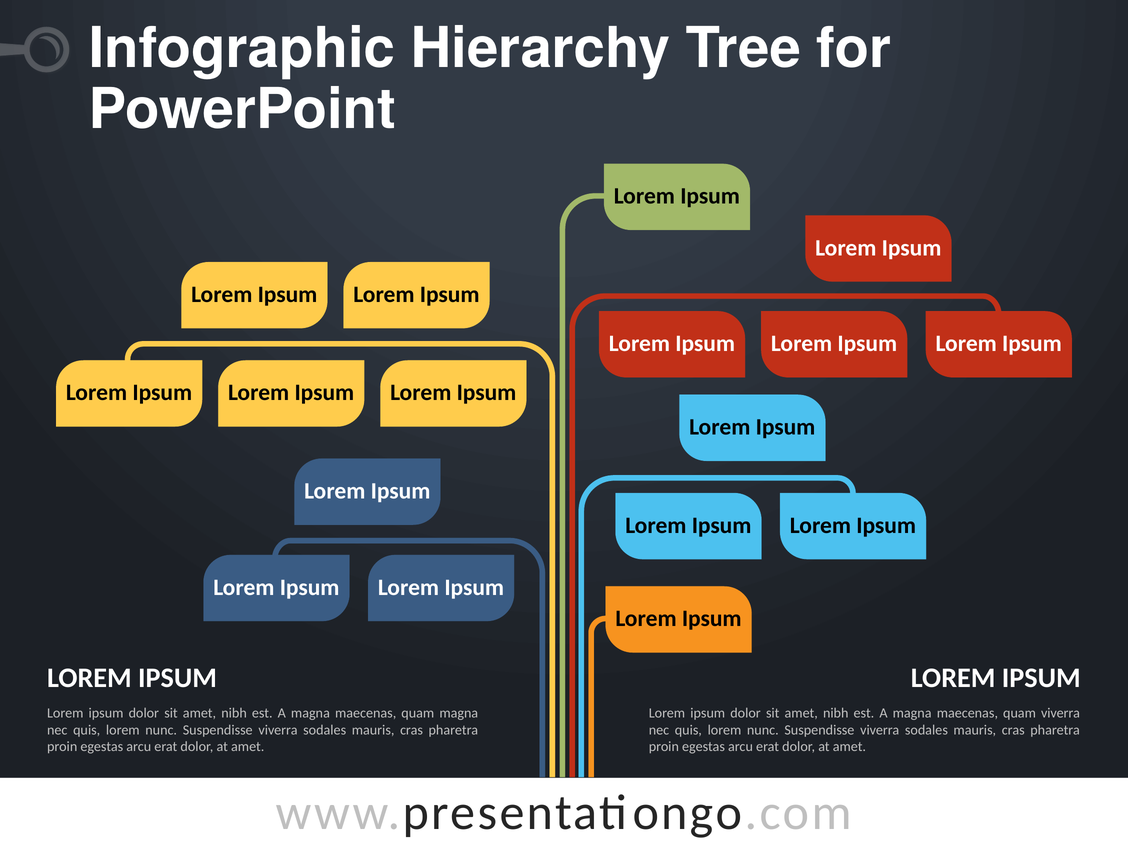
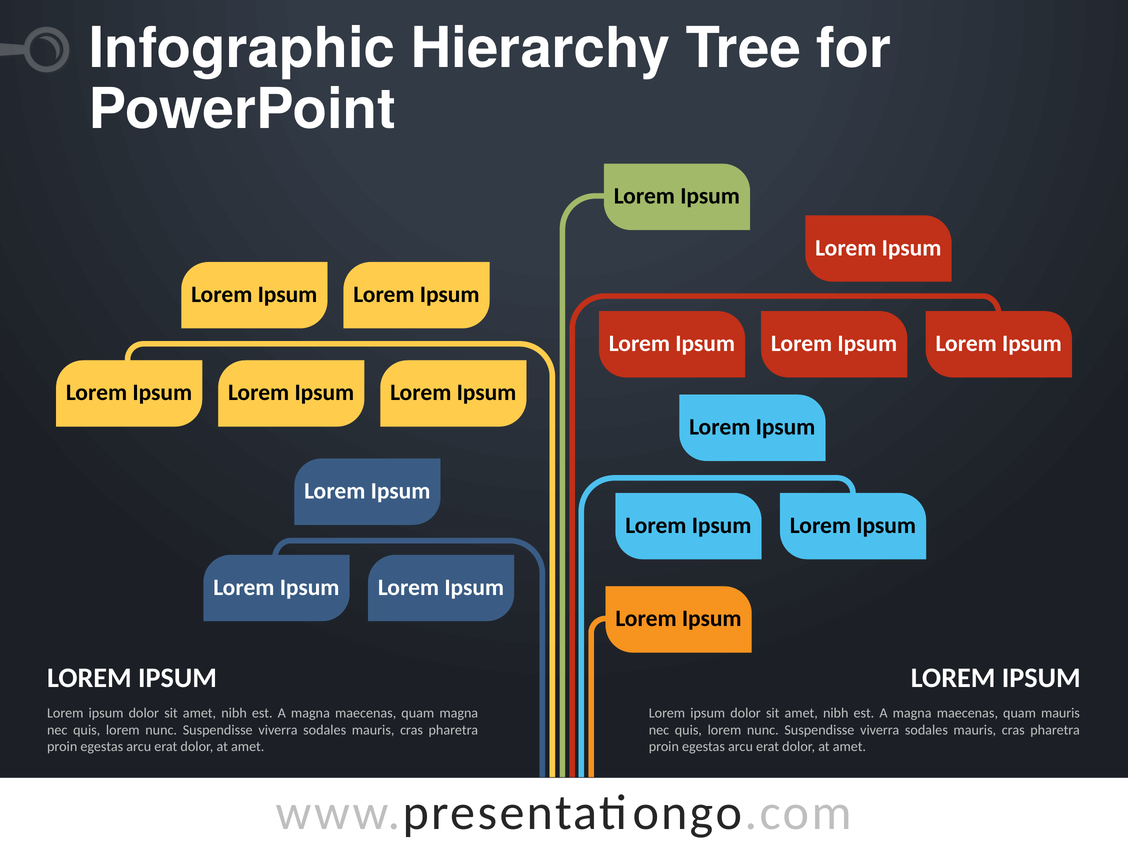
quam viverra: viverra -> mauris (1060, 713)
